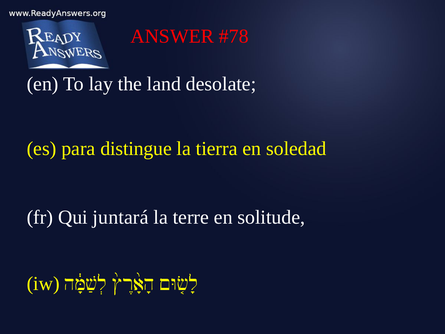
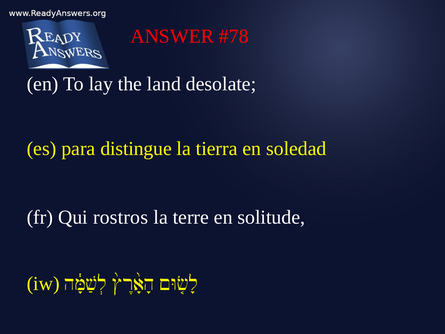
juntará: juntará -> rostros (121, 217)
